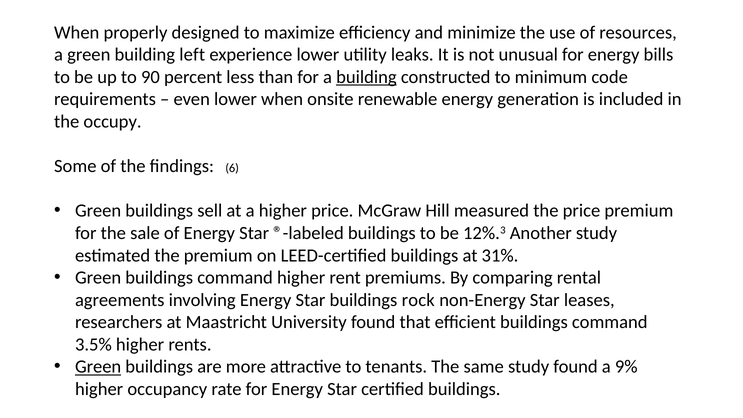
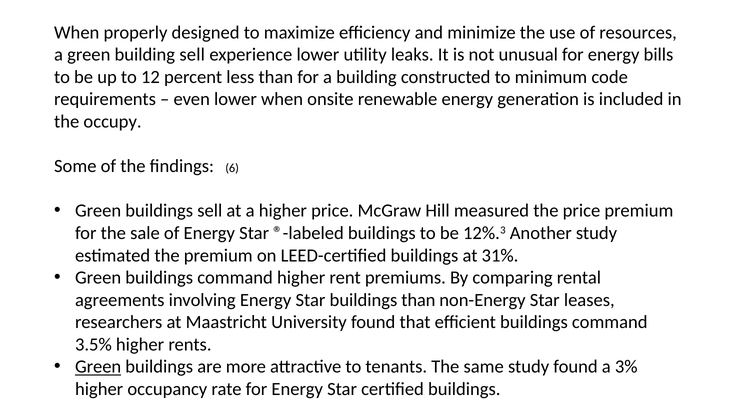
building left: left -> sell (192, 55)
90: 90 -> 12 (150, 77)
building underline: present -> none (366, 77)
buildings rock: rock -> than (418, 300)
9%: 9% -> 3% (626, 367)
